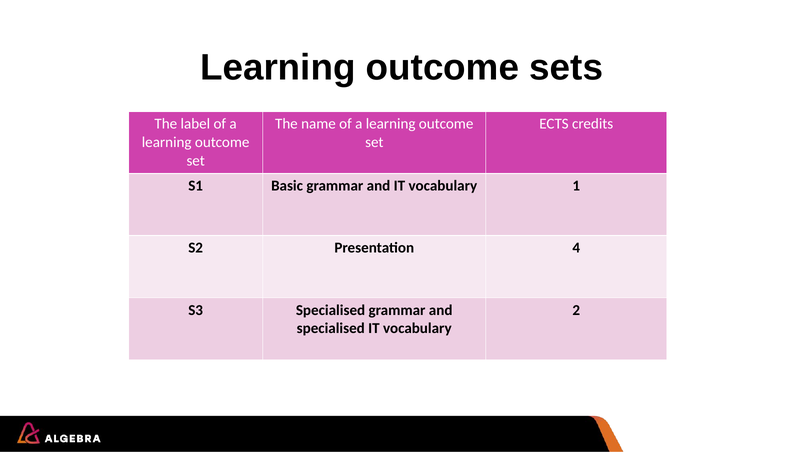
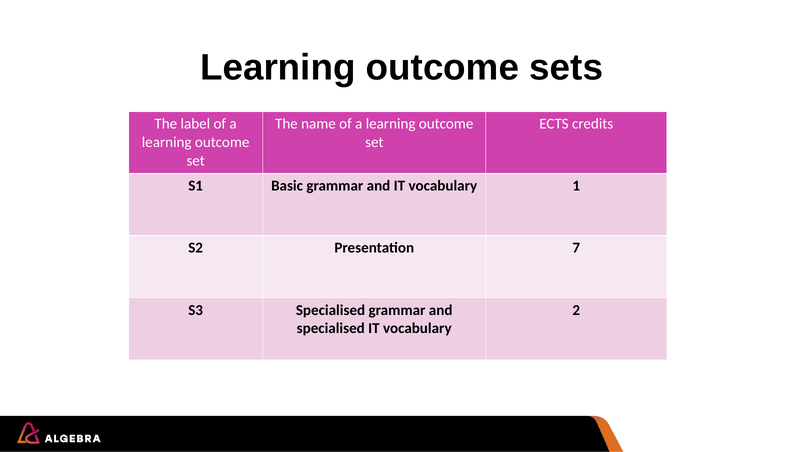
4: 4 -> 7 (576, 248)
